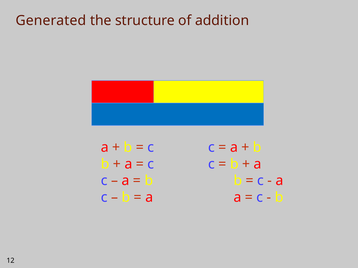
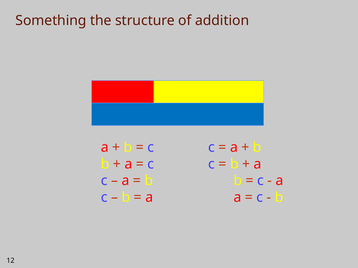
Generated: Generated -> Something (51, 21)
